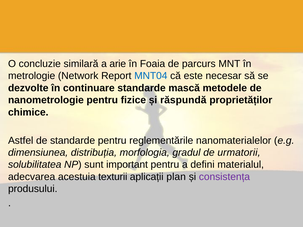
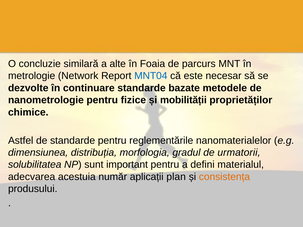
arie: arie -> alte (118, 64)
mască: mască -> bazate (184, 88)
răspundă: răspundă -> mobilității (183, 100)
texturii: texturii -> număr (113, 177)
consistența colour: purple -> orange (224, 177)
